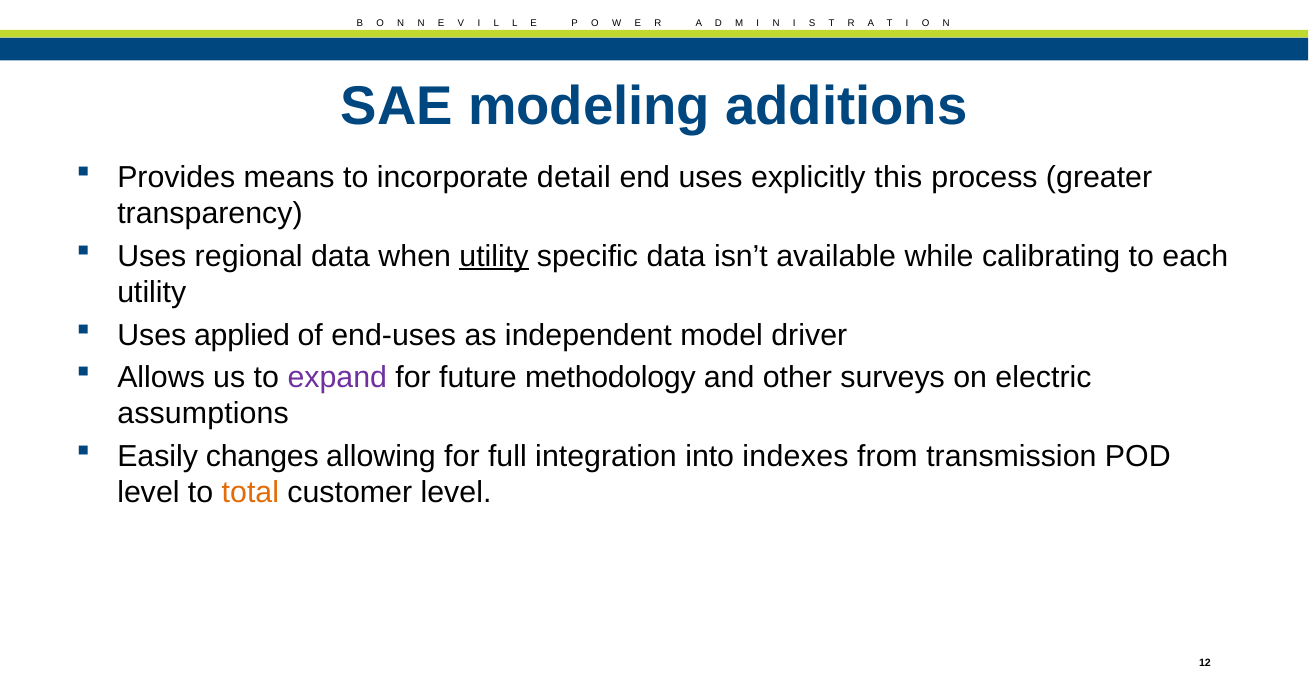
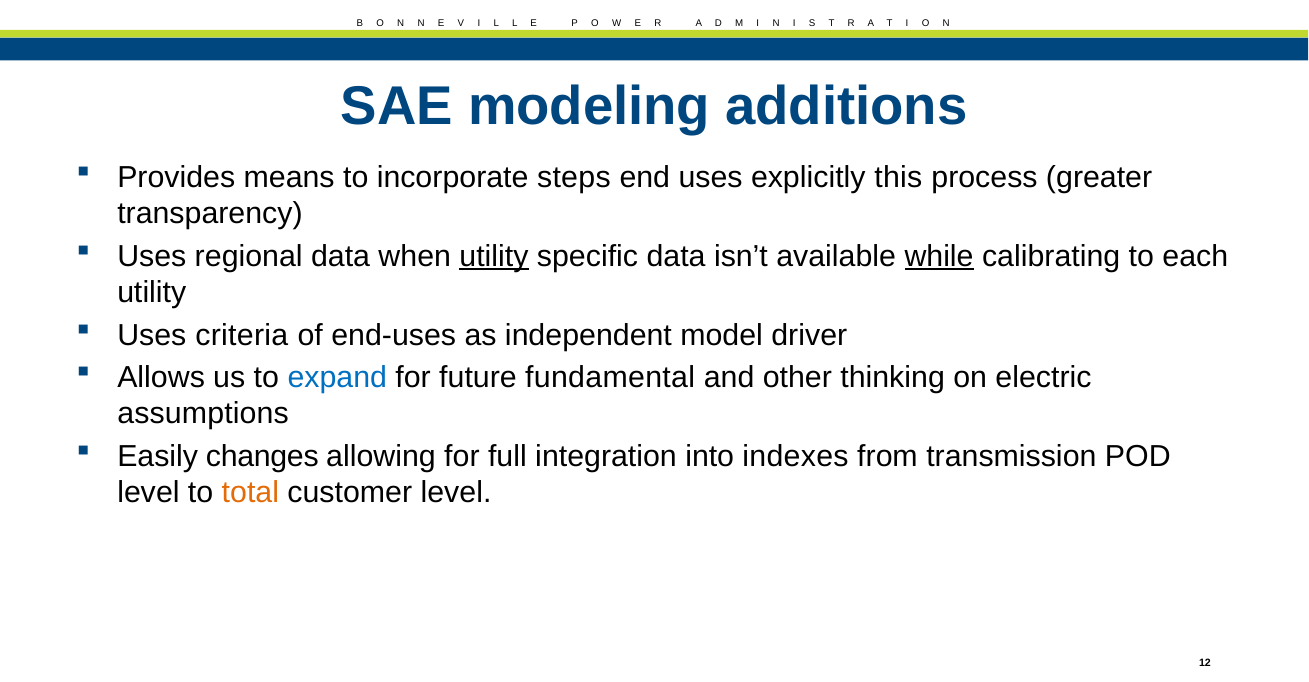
detail: detail -> steps (574, 177)
while underline: none -> present (939, 256)
applied: applied -> criteria (242, 335)
expand colour: purple -> blue (337, 377)
methodology: methodology -> fundamental (610, 377)
surveys: surveys -> thinking (893, 377)
